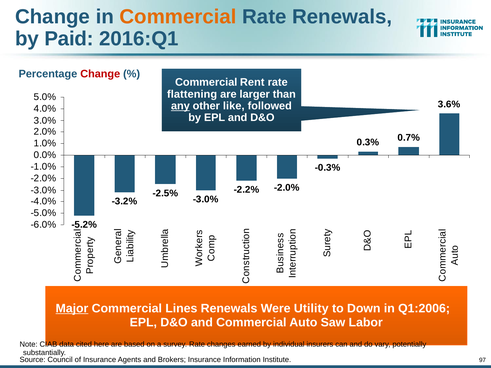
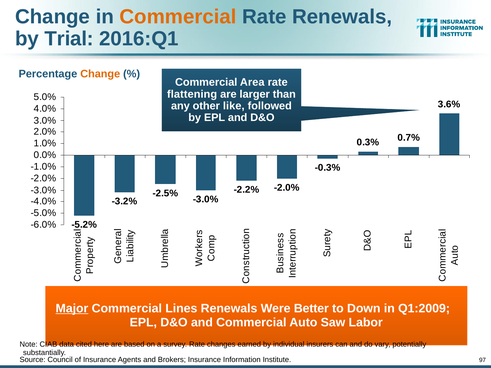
Paid: Paid -> Trial (69, 39)
Change colour: red -> orange (100, 74)
Rent: Rent -> Area (252, 82)
any underline: present -> none (180, 106)
Utility: Utility -> Better (311, 309)
Q1:2006: Q1:2006 -> Q1:2009 (424, 309)
